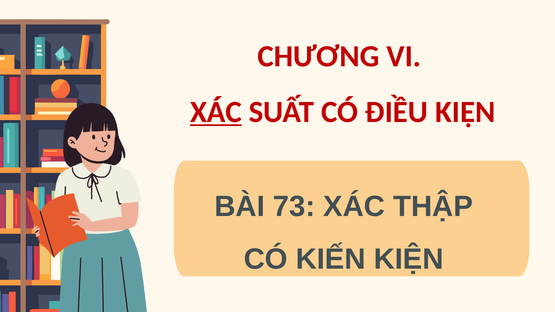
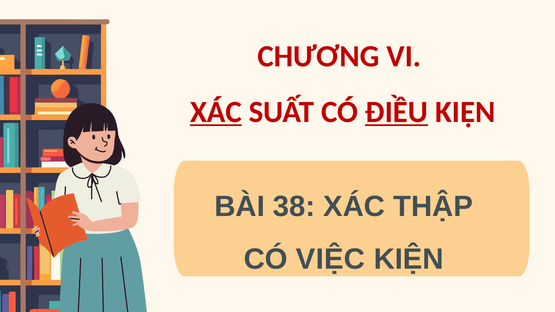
ĐIỀU underline: none -> present (396, 112)
73: 73 -> 38 (294, 207)
KIẾN: KIẾN -> VIỆC (331, 259)
